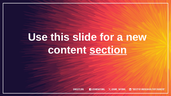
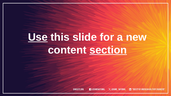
Use underline: none -> present (38, 37)
